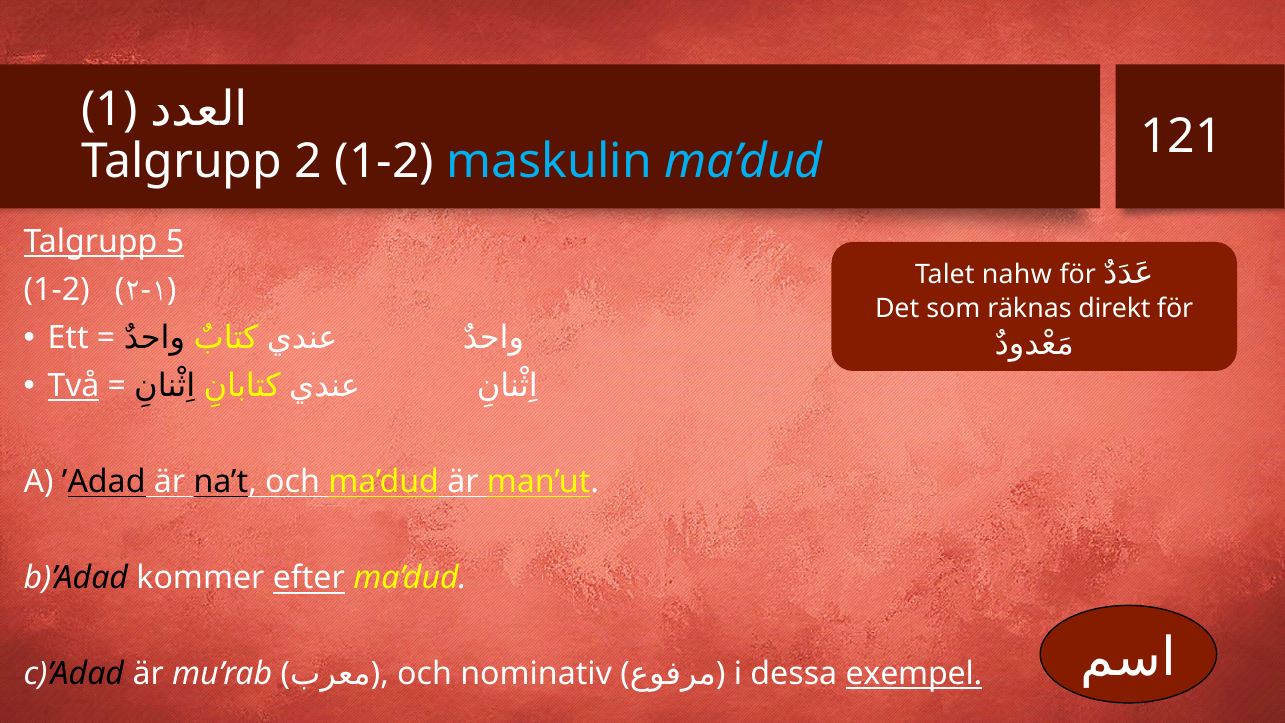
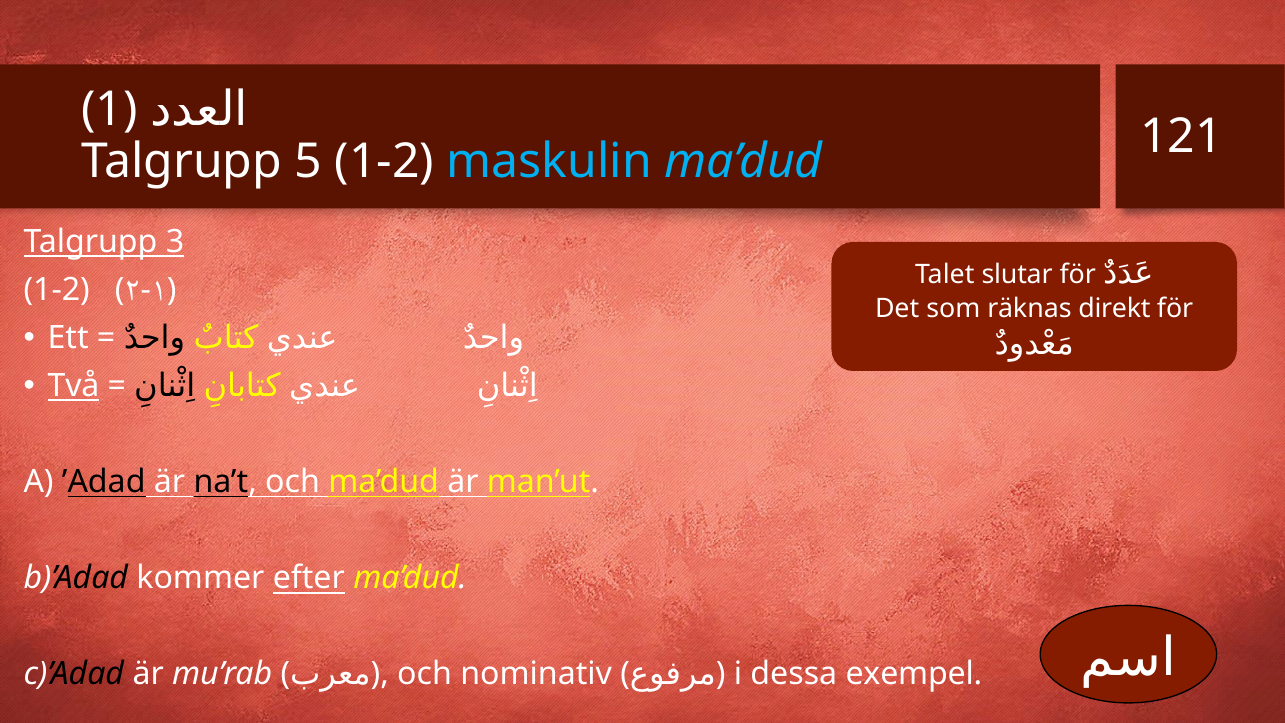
2: 2 -> 5 (308, 162)
5: 5 -> 3 (175, 242)
nahw: nahw -> slutar (1017, 275)
exempel underline: present -> none (914, 674)
